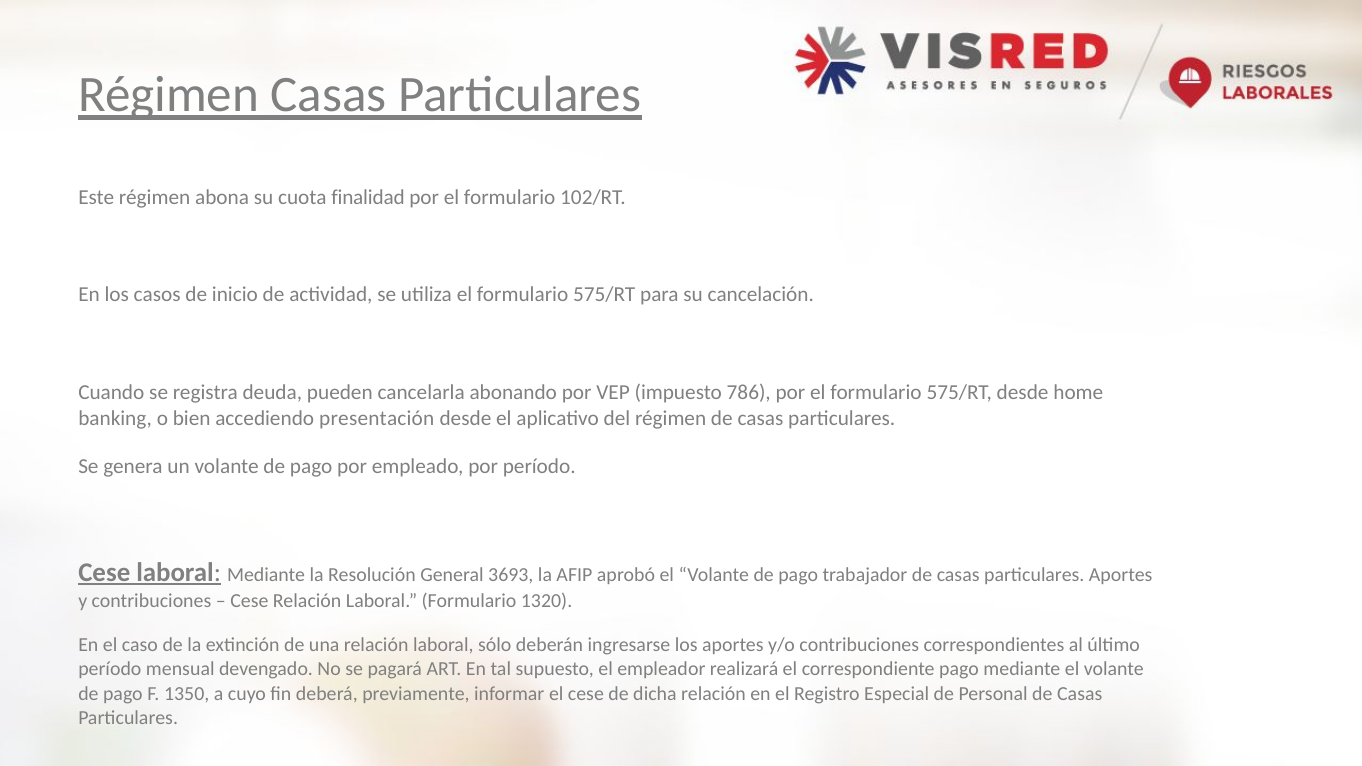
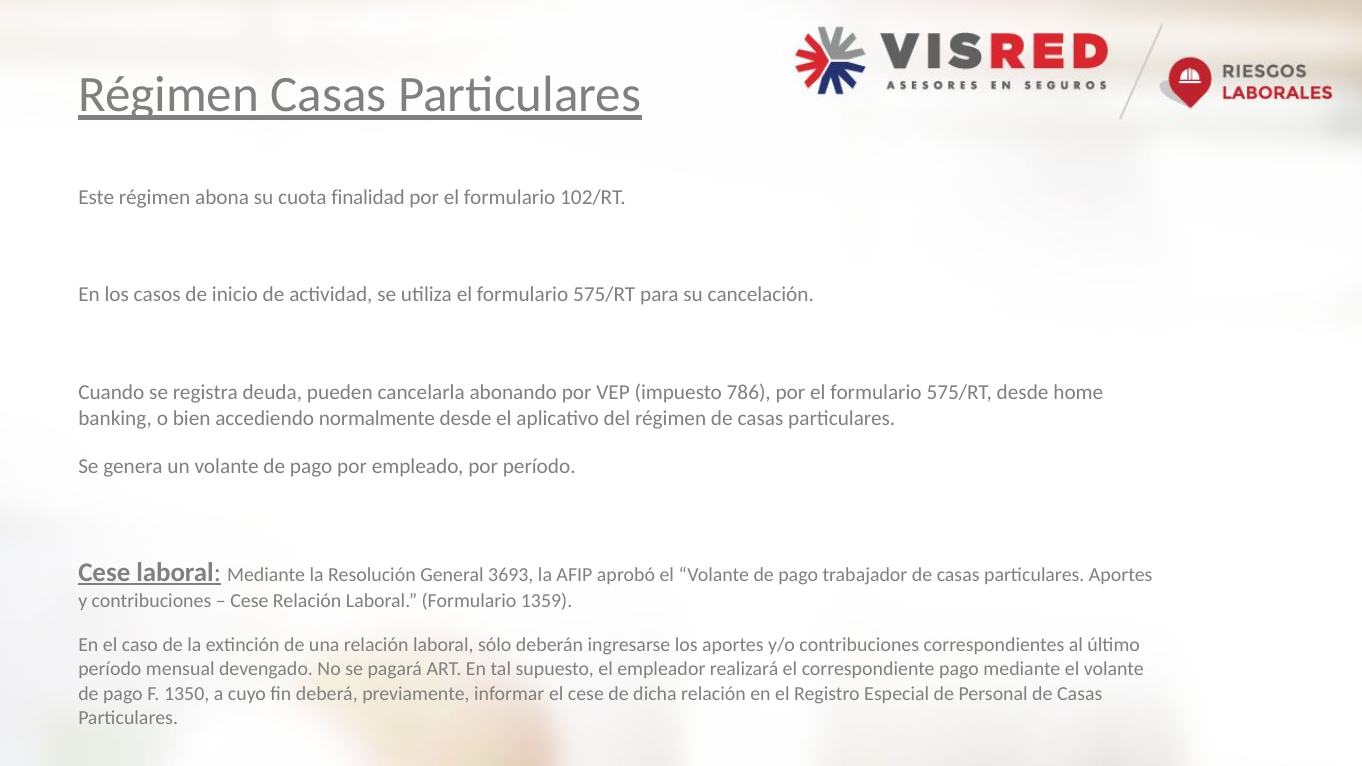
presentación: presentación -> normalmente (377, 418)
1320: 1320 -> 1359 (547, 601)
